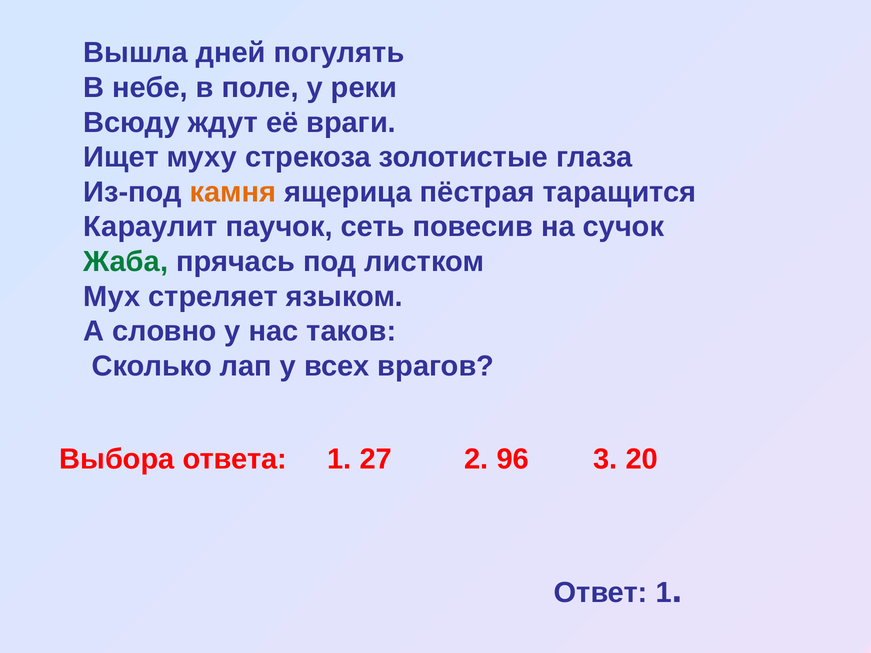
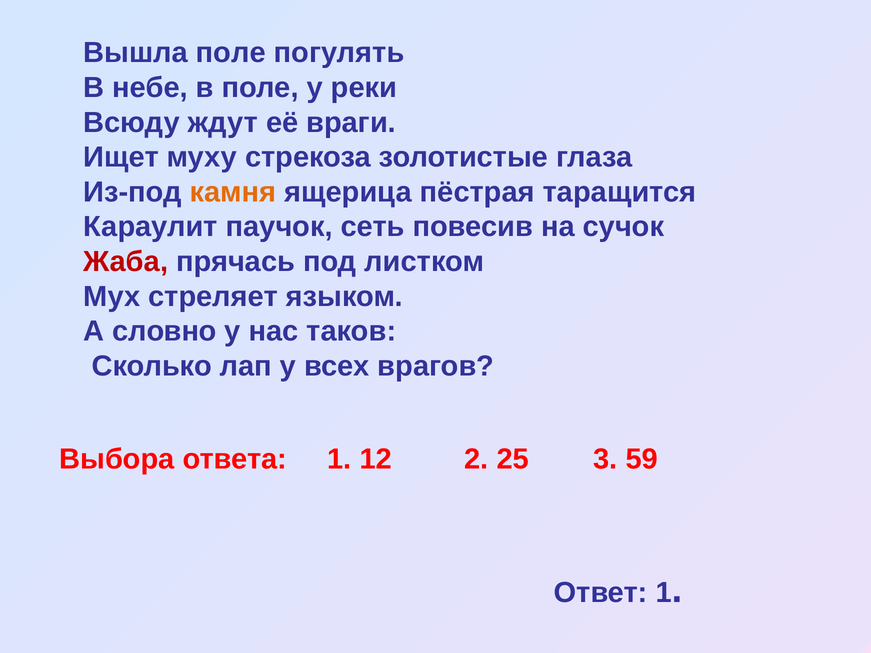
Вышла дней: дней -> поле (231, 53)
Жаба colour: green -> red (126, 262)
27: 27 -> 12 (376, 459)
96: 96 -> 25 (513, 459)
20: 20 -> 59 (642, 459)
